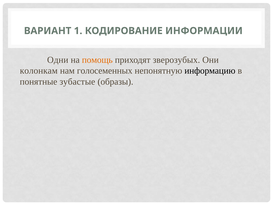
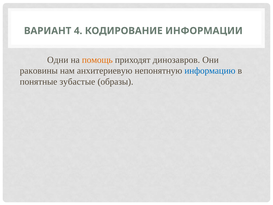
1: 1 -> 4 (78, 31)
зверозубых: зверозубых -> динозавров (176, 60)
колонкам: колонкам -> раковины (39, 71)
голосеменных: голосеменных -> анхитериевую (105, 71)
информацию colour: black -> blue (210, 71)
